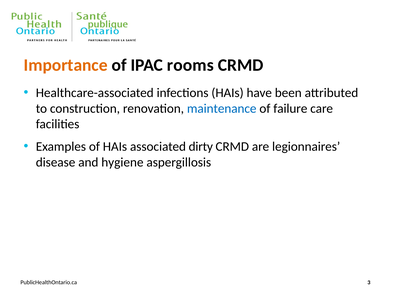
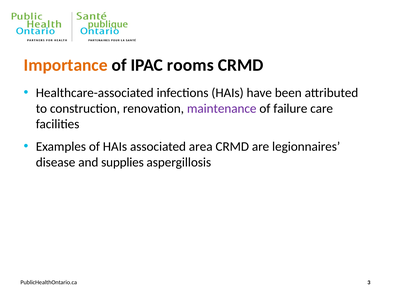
maintenance colour: blue -> purple (222, 109)
dirty: dirty -> area (201, 147)
hygiene: hygiene -> supplies (122, 162)
